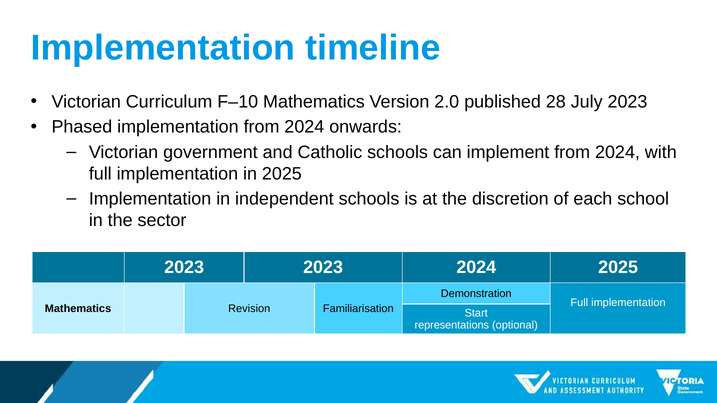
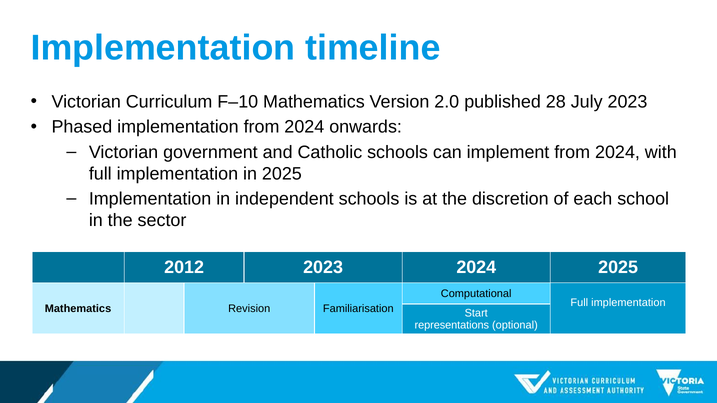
2023: 2023 -> 2012 (184, 268)
Demonstration: Demonstration -> Computational (476, 294)
